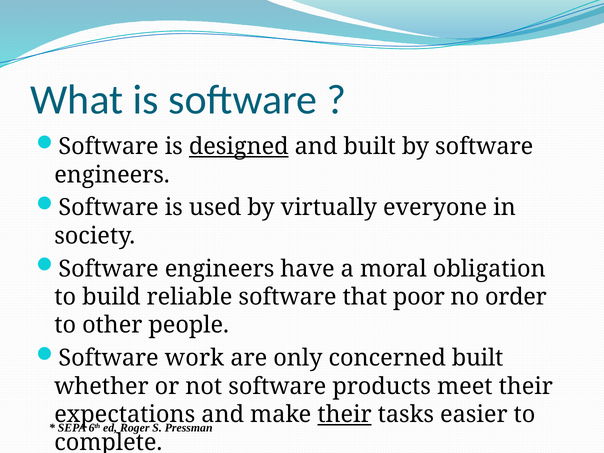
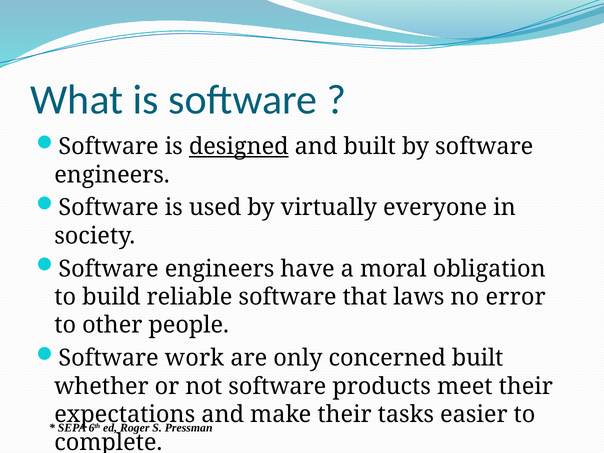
poor: poor -> laws (419, 297)
order: order -> error (516, 297)
their underline: present -> none (345, 415)
